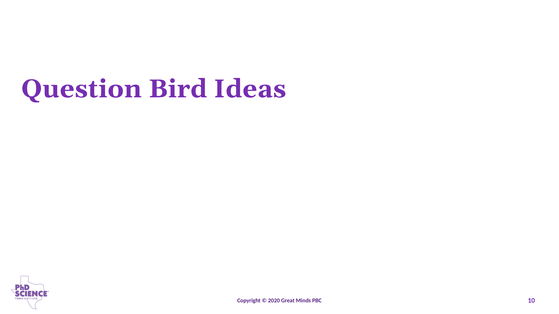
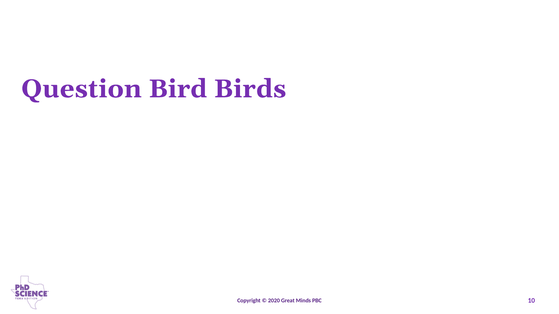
Ideas: Ideas -> Birds (250, 89)
